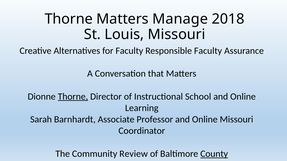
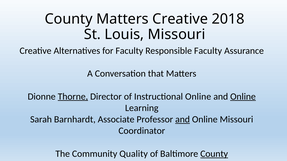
Thorne: Thorne -> County (69, 19)
Matters Manage: Manage -> Creative (180, 19)
Instructional School: School -> Online (198, 97)
Online underline: none -> present (243, 97)
and underline: none -> present (183, 120)
Review: Review -> Quality (134, 154)
